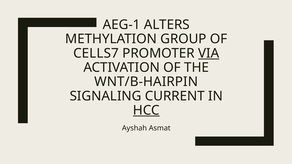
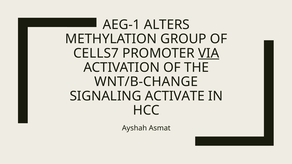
WNT/Β-HAIRPIN: WNT/Β-HAIRPIN -> WNT/Β-CHANGE (146, 82)
CURRENT: CURRENT -> ACTIVATE (175, 96)
HCC underline: present -> none (146, 110)
